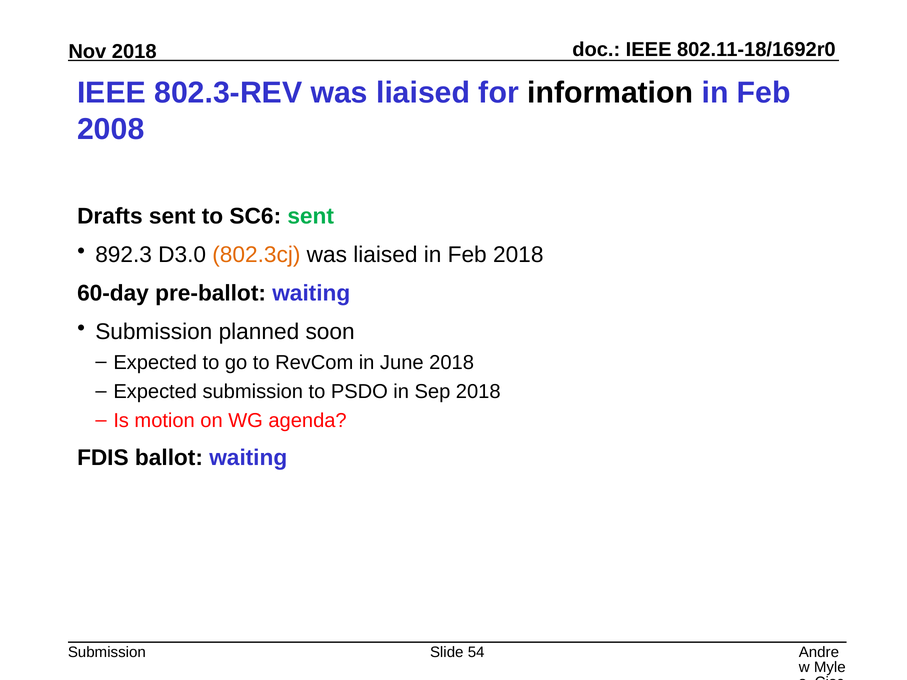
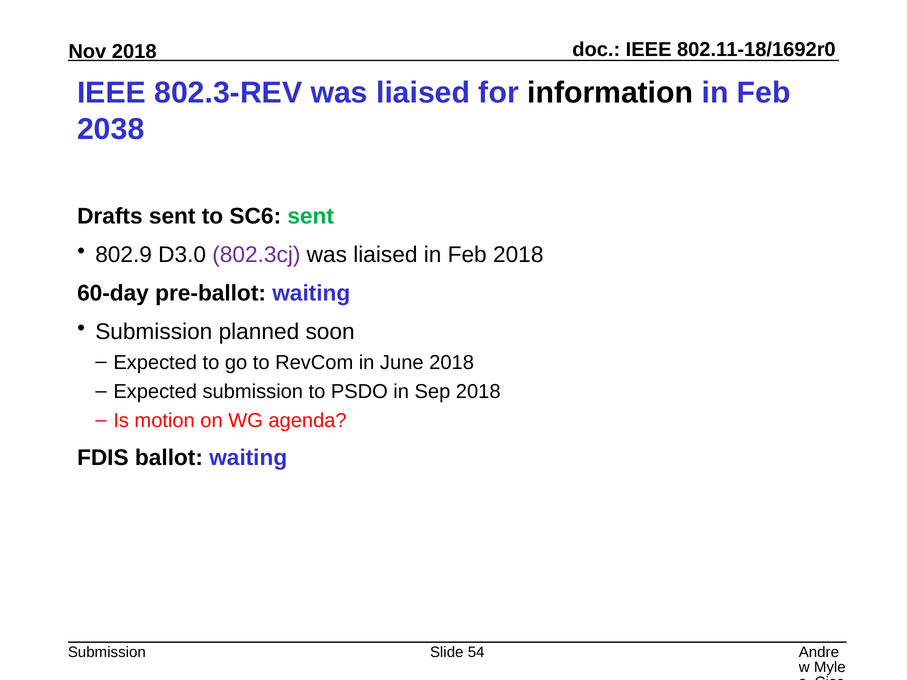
2008: 2008 -> 2038 (111, 129)
892.3: 892.3 -> 802.9 (124, 255)
802.3cj colour: orange -> purple (256, 255)
